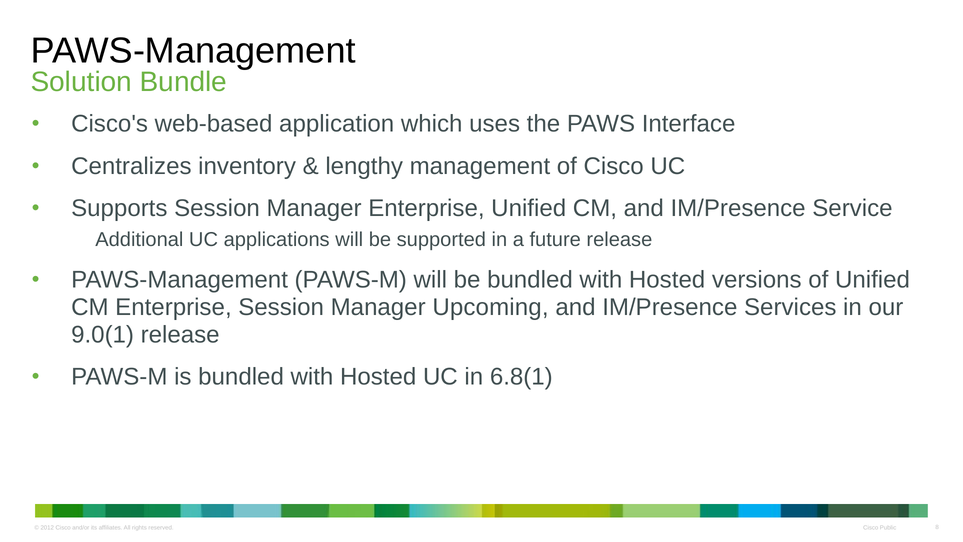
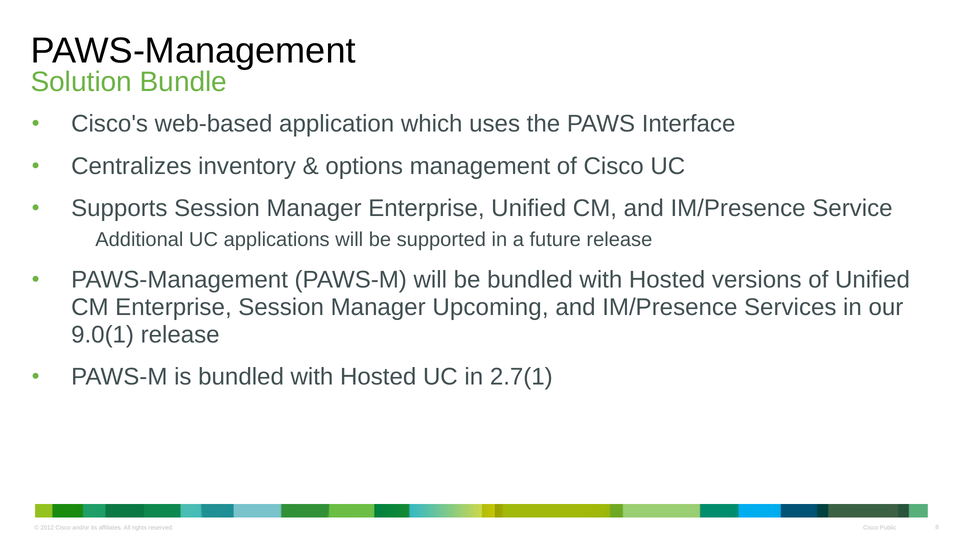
lengthy: lengthy -> options (364, 166)
6.8(1: 6.8(1 -> 2.7(1 (521, 377)
